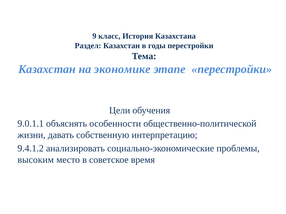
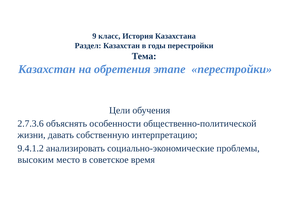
экономике: экономике -> обретения (122, 69)
9.0.1.1: 9.0.1.1 -> 2.7.3.6 (31, 124)
